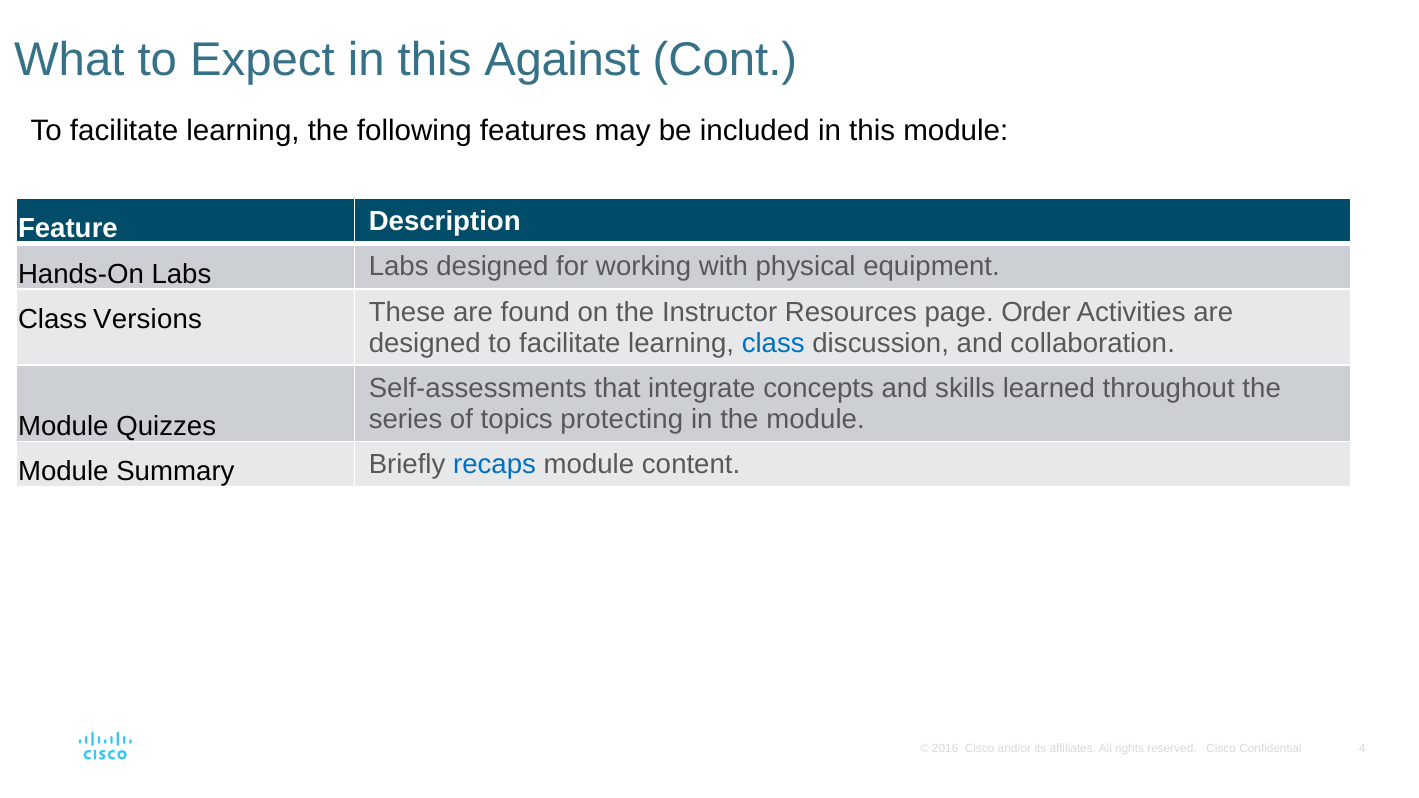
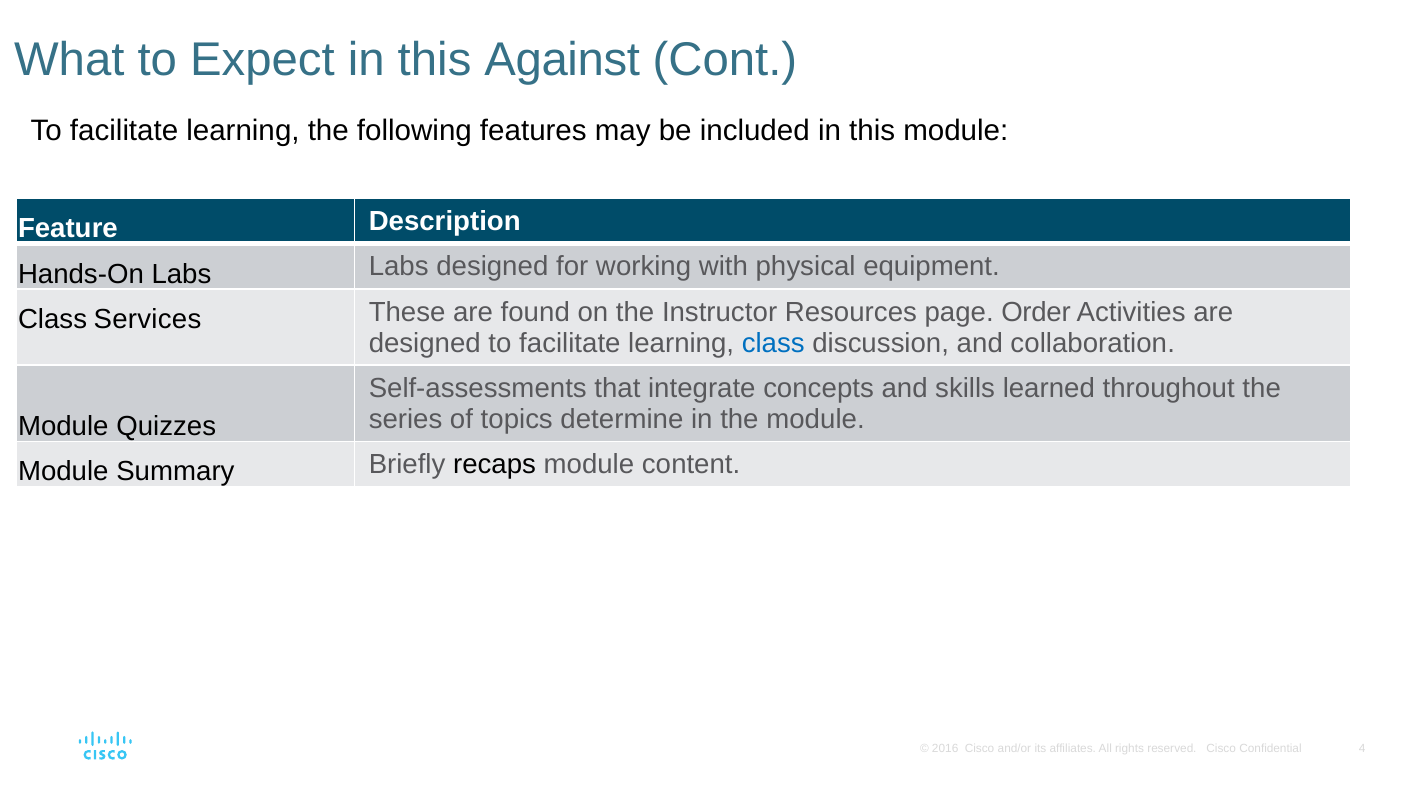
Versions: Versions -> Services (148, 319)
protecting: protecting -> determine (622, 419)
recaps colour: blue -> black (495, 465)
